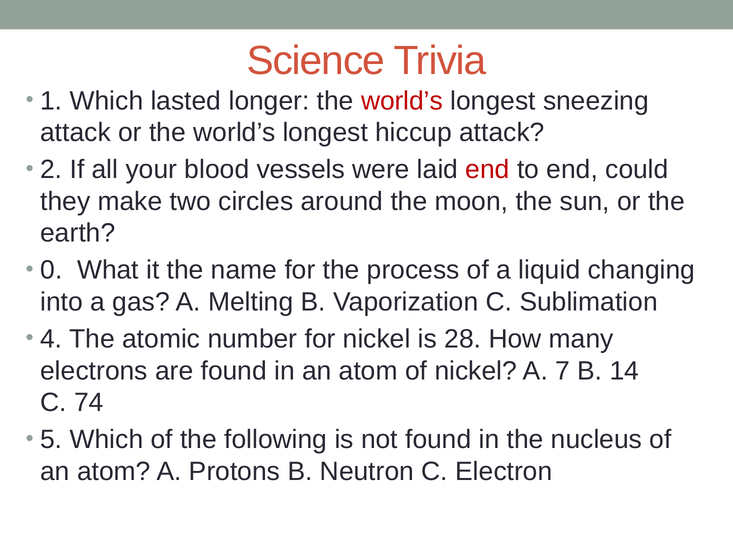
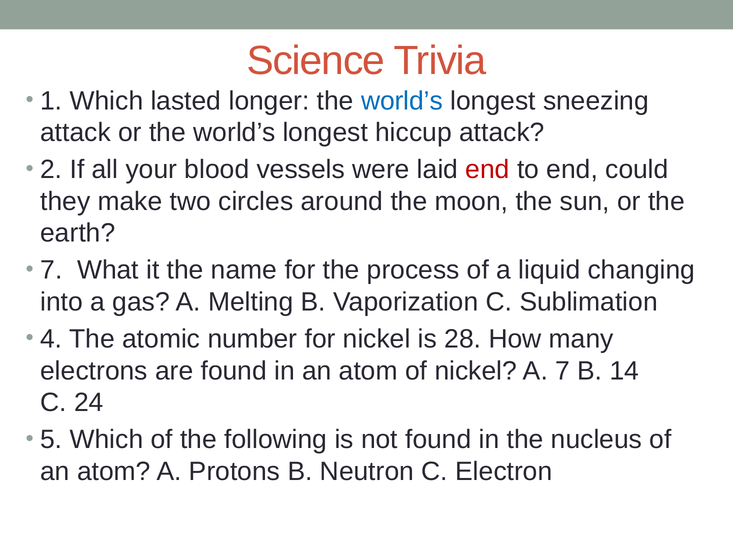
world’s colour: red -> blue (402, 101)
0: 0 -> 7 (51, 270)
74: 74 -> 24 (89, 402)
